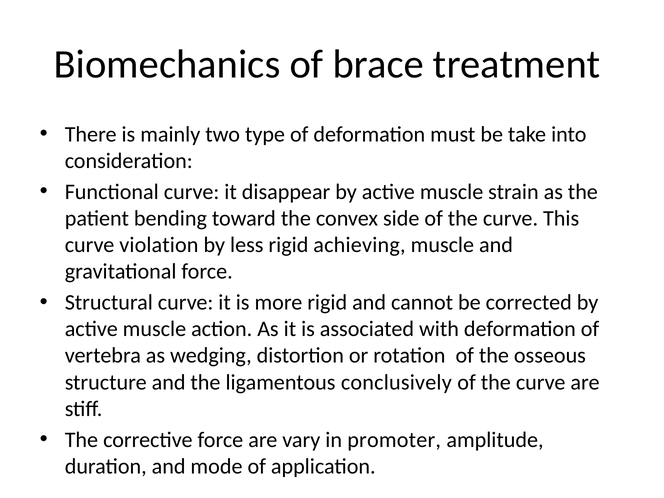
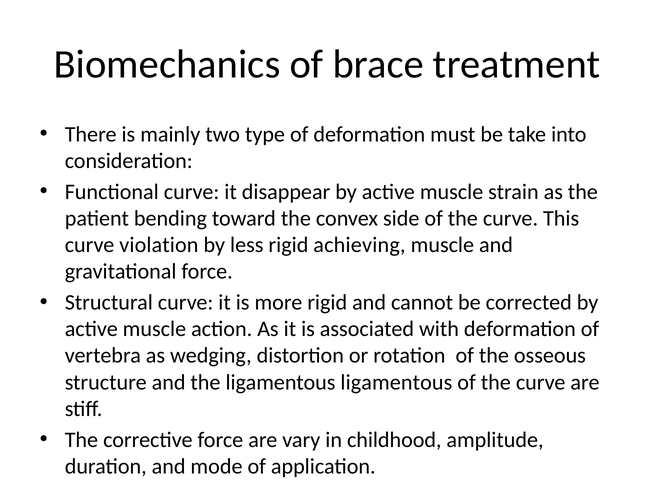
ligamentous conclusively: conclusively -> ligamentous (396, 382)
promoter: promoter -> childhood (394, 440)
